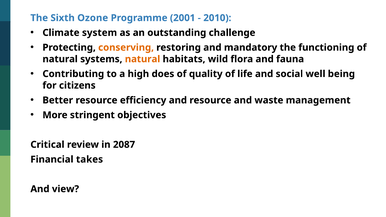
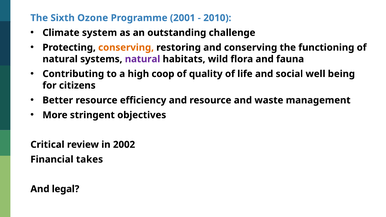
and mandatory: mandatory -> conserving (251, 48)
natural colour: orange -> purple (143, 59)
does: does -> coop (163, 74)
2087: 2087 -> 2002 (124, 145)
view: view -> legal (66, 189)
